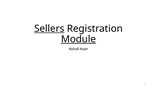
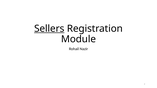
Module underline: present -> none (78, 39)
